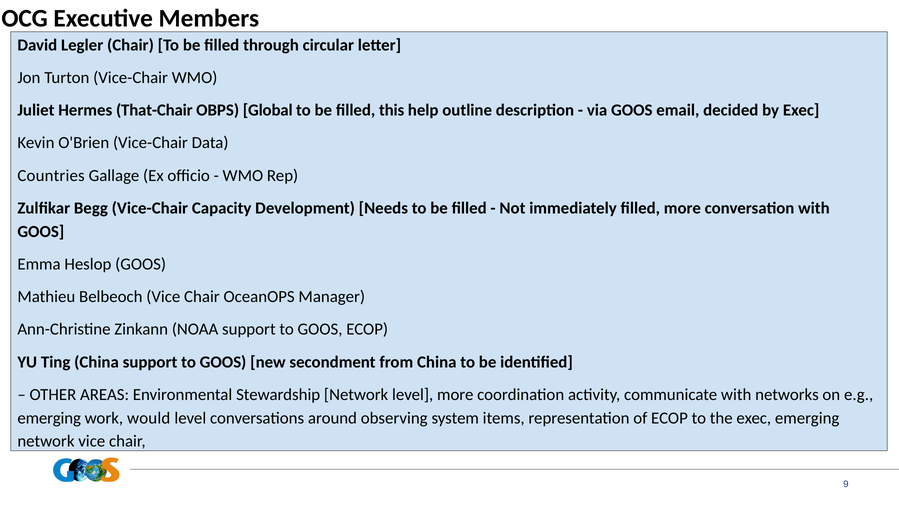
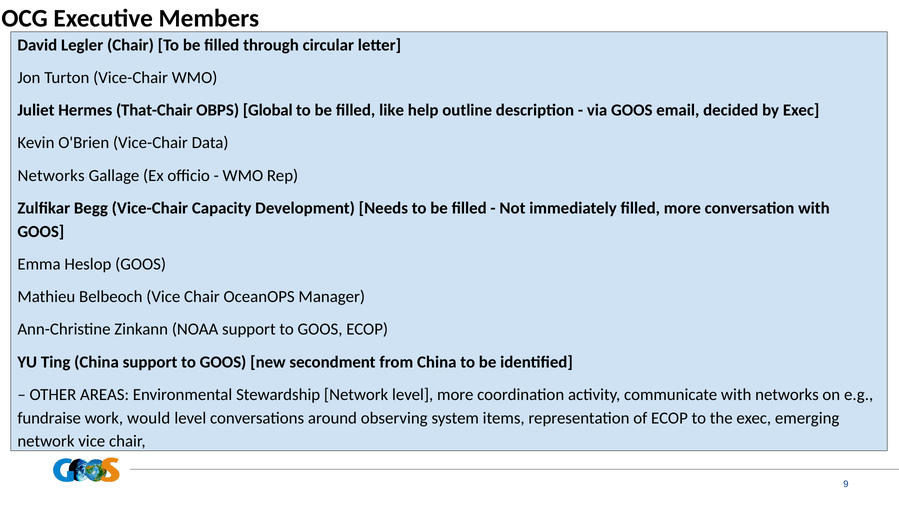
this: this -> like (392, 110)
Countries: Countries -> Networks (51, 175)
emerging: emerging -> fundraise (49, 418)
